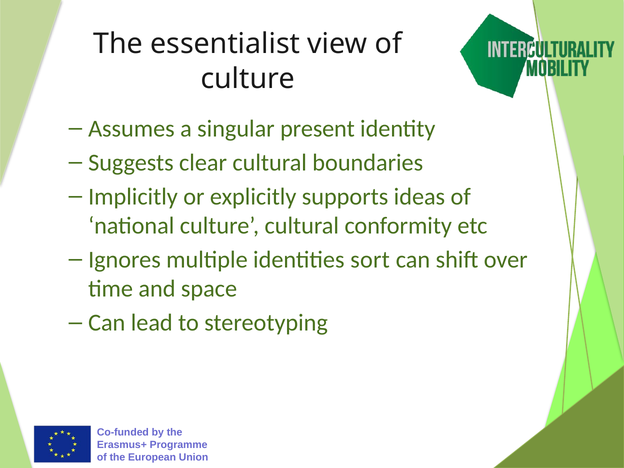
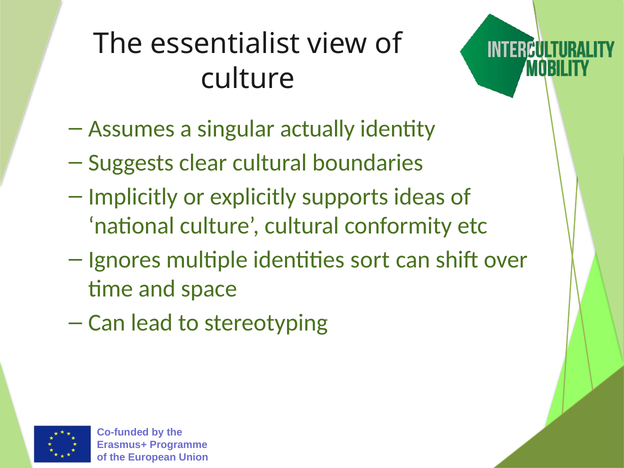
present: present -> actually (317, 129)
